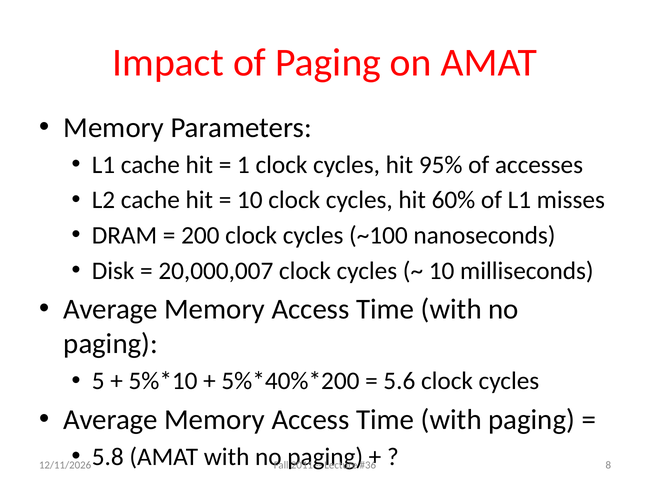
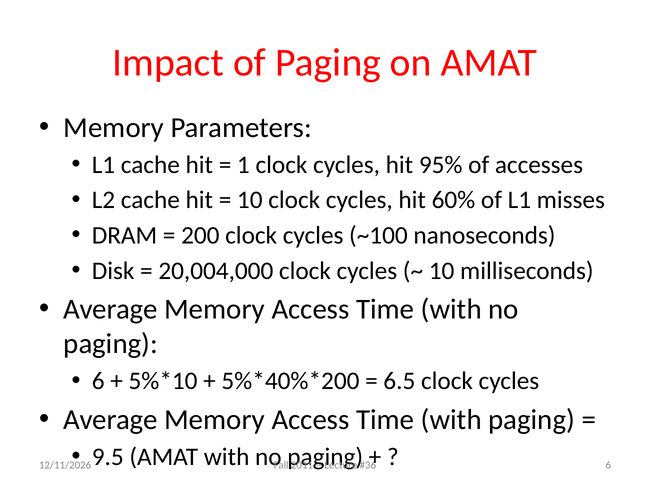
20,000,007: 20,000,007 -> 20,004,000 (216, 271)
5: 5 -> 6 (98, 382)
5.6: 5.6 -> 6.5 (399, 382)
5.8: 5.8 -> 9.5 (108, 457)
8: 8 -> 6 (608, 465)
